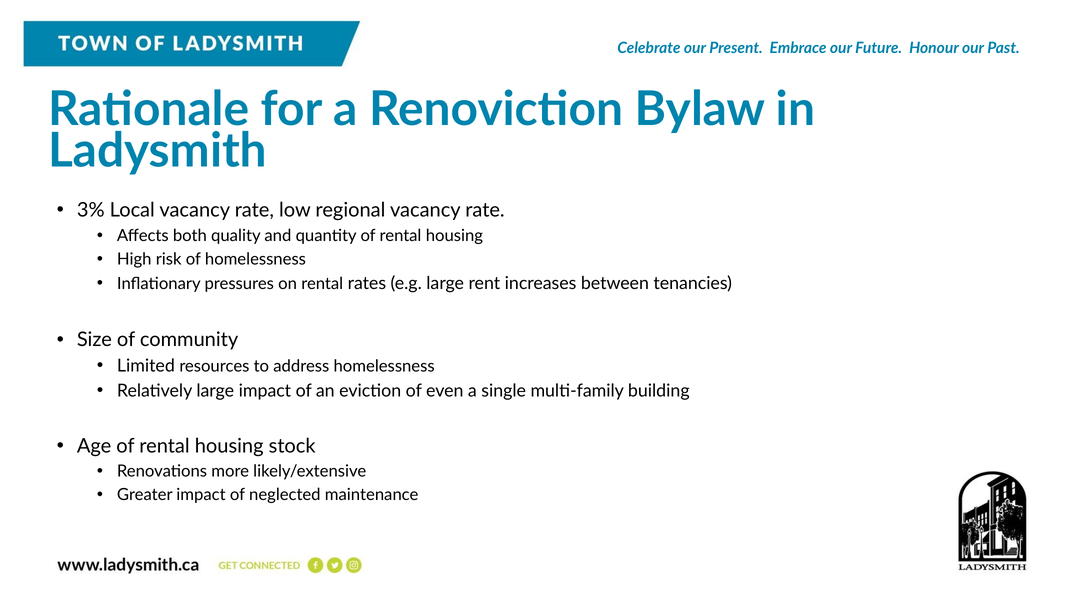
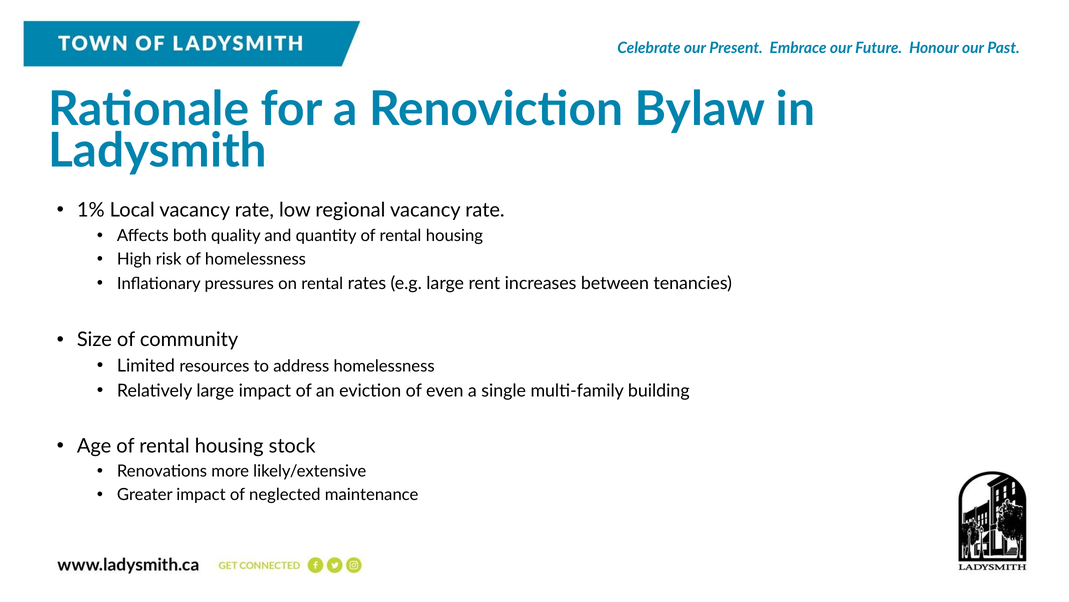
3%: 3% -> 1% (91, 210)
